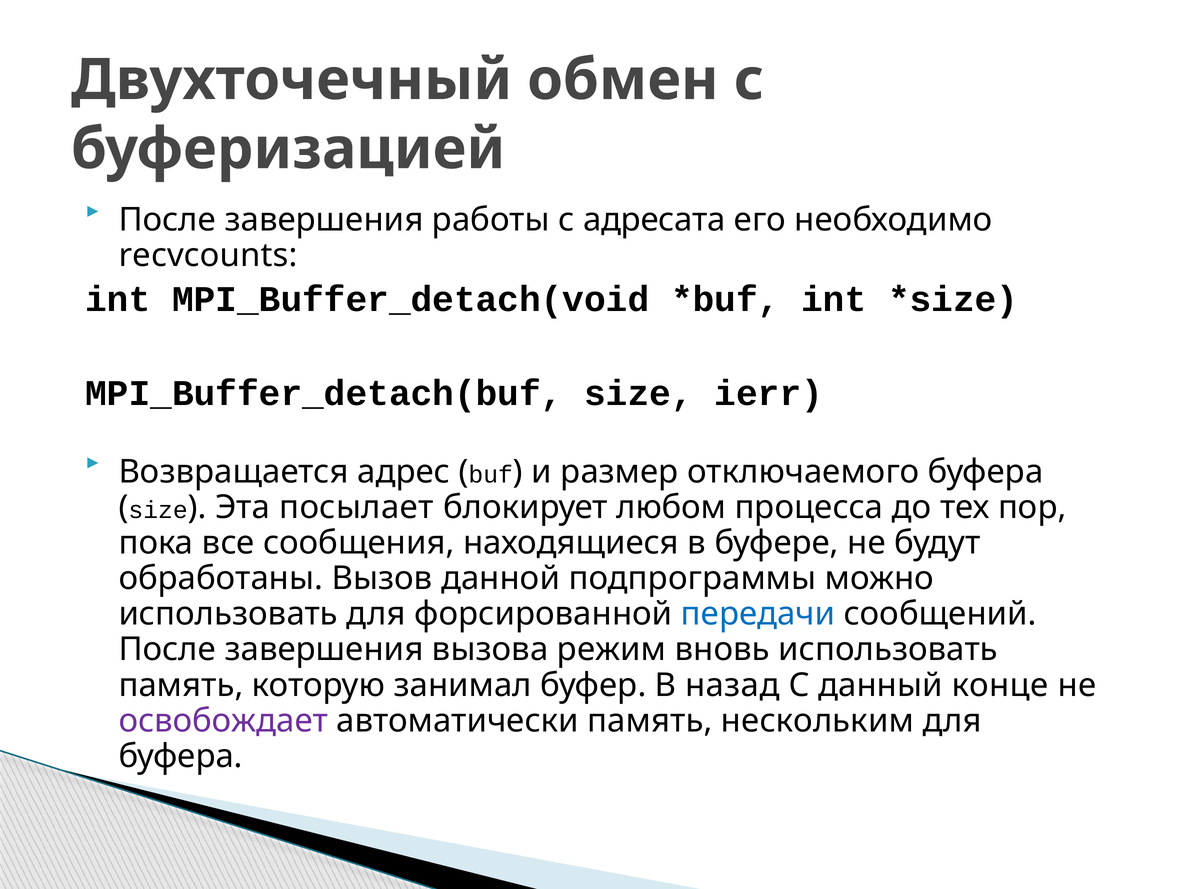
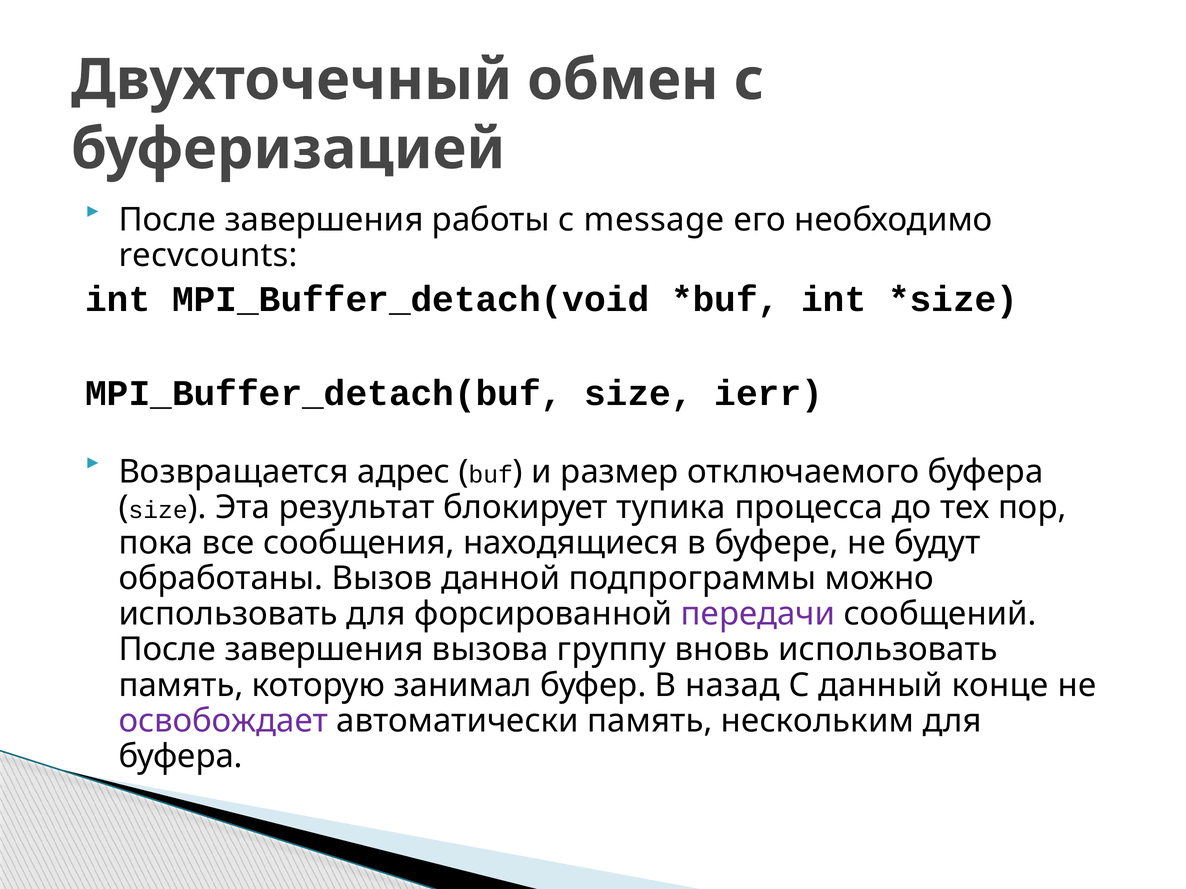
адресата: адресата -> message (654, 220)
посылает: посылает -> результат (357, 508)
любом: любом -> тупика (671, 508)
передачи colour: blue -> purple (758, 614)
режим: режим -> группу (611, 650)
